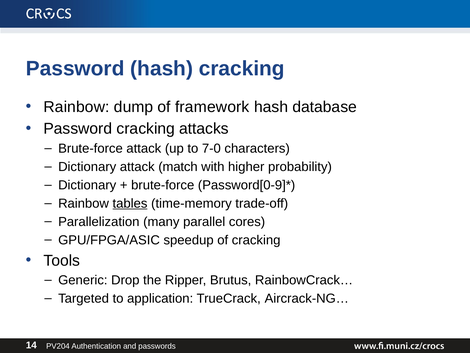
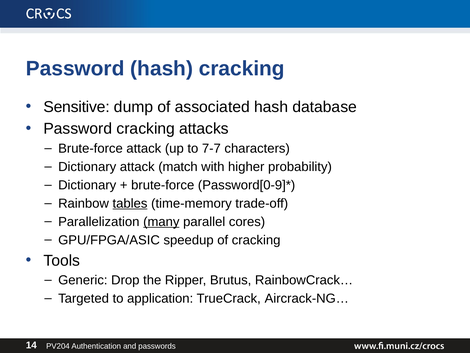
Rainbow: Rainbow -> Sensitive (77, 107)
framework: framework -> associated (212, 107)
7-0: 7-0 -> 7-7 (211, 148)
many underline: none -> present (161, 221)
